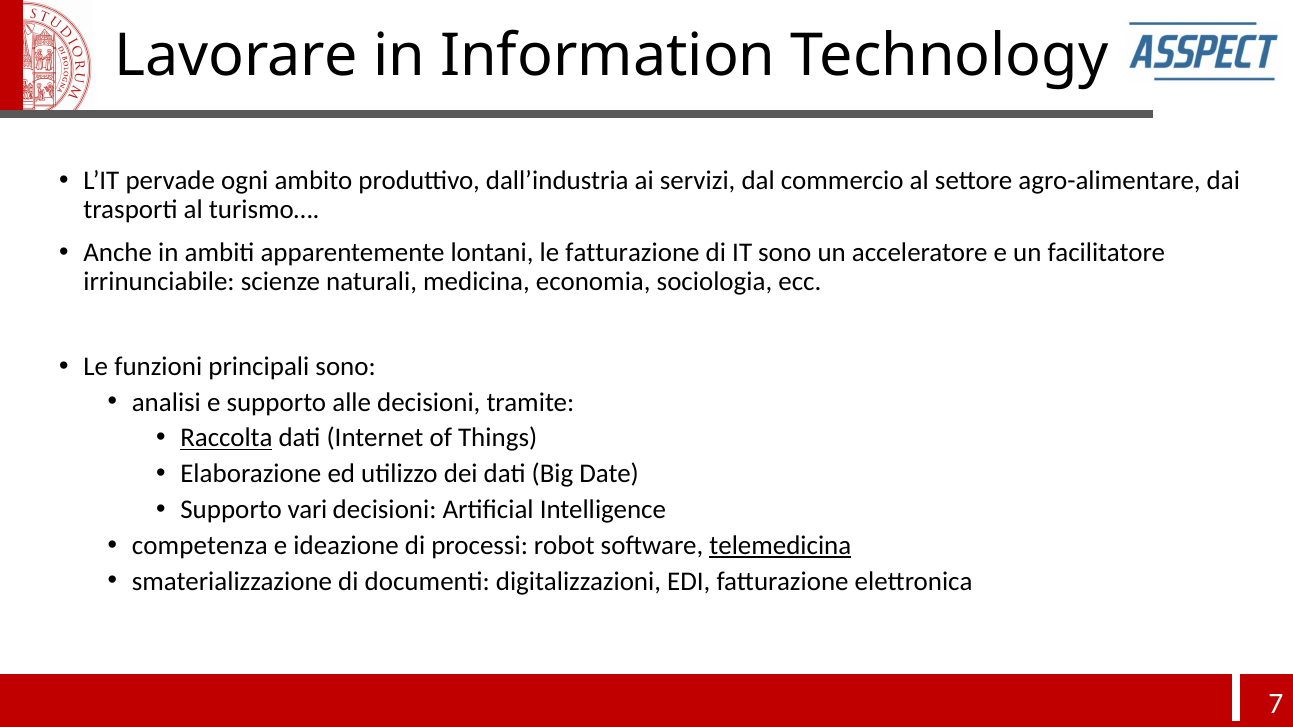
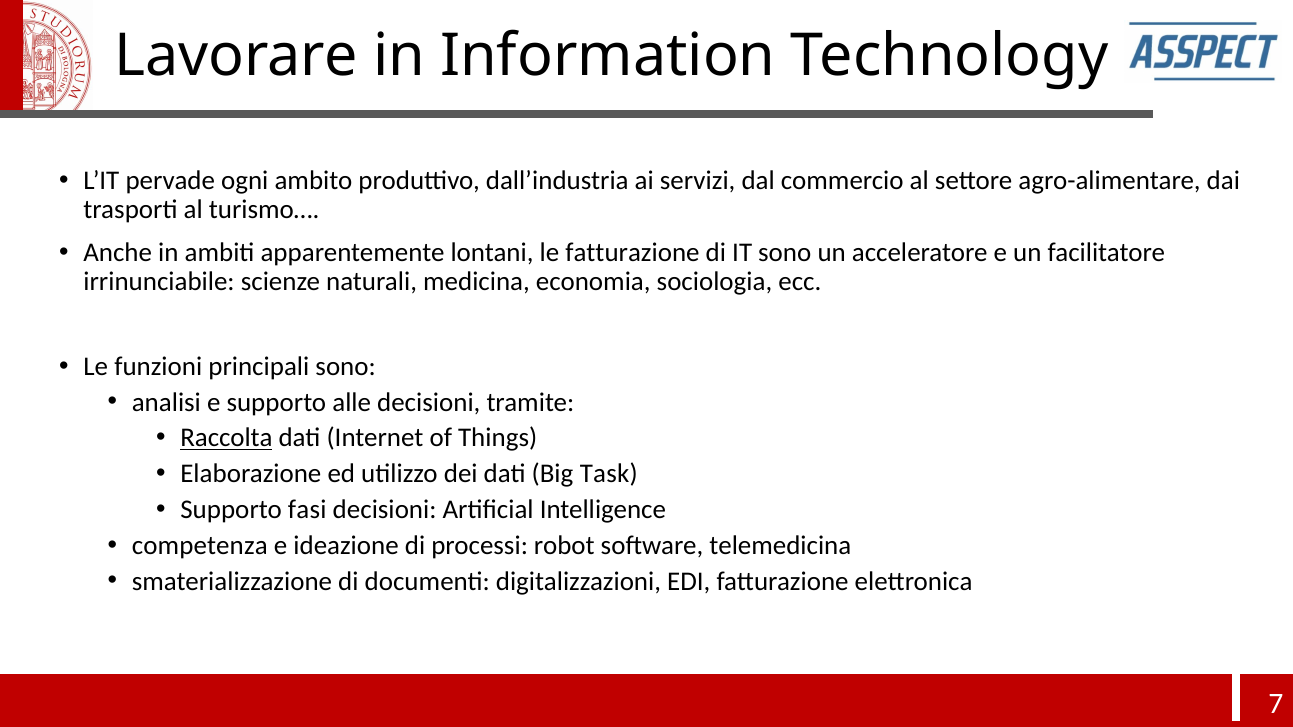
Date: Date -> Task (609, 474)
vari: vari -> fasi (307, 510)
telemedicina underline: present -> none (780, 546)
